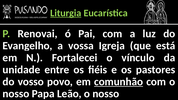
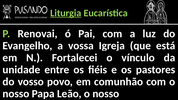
comunhão underline: present -> none (119, 82)
